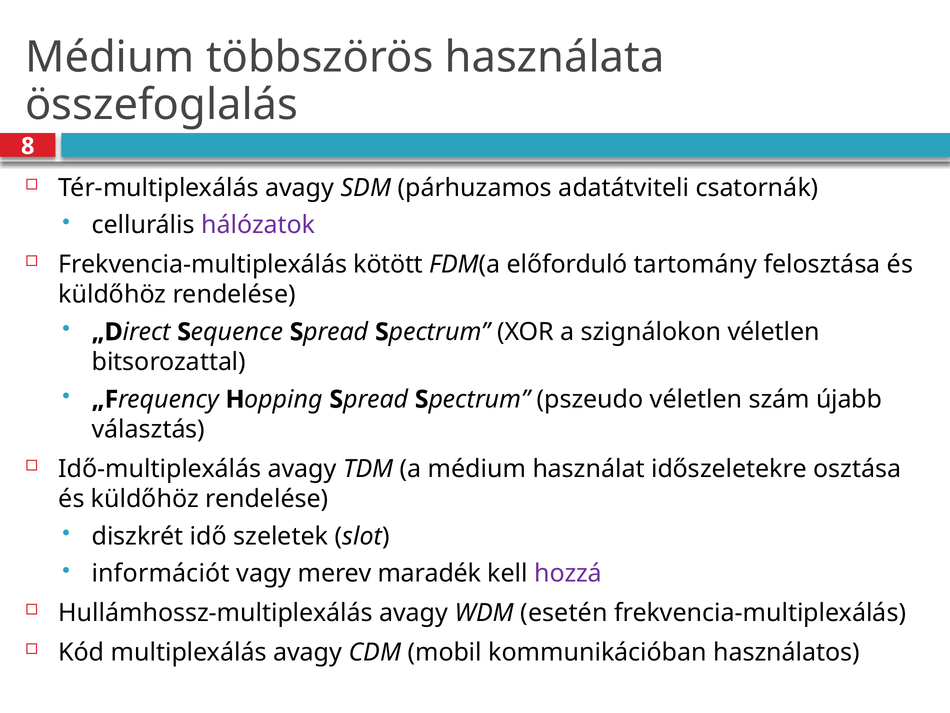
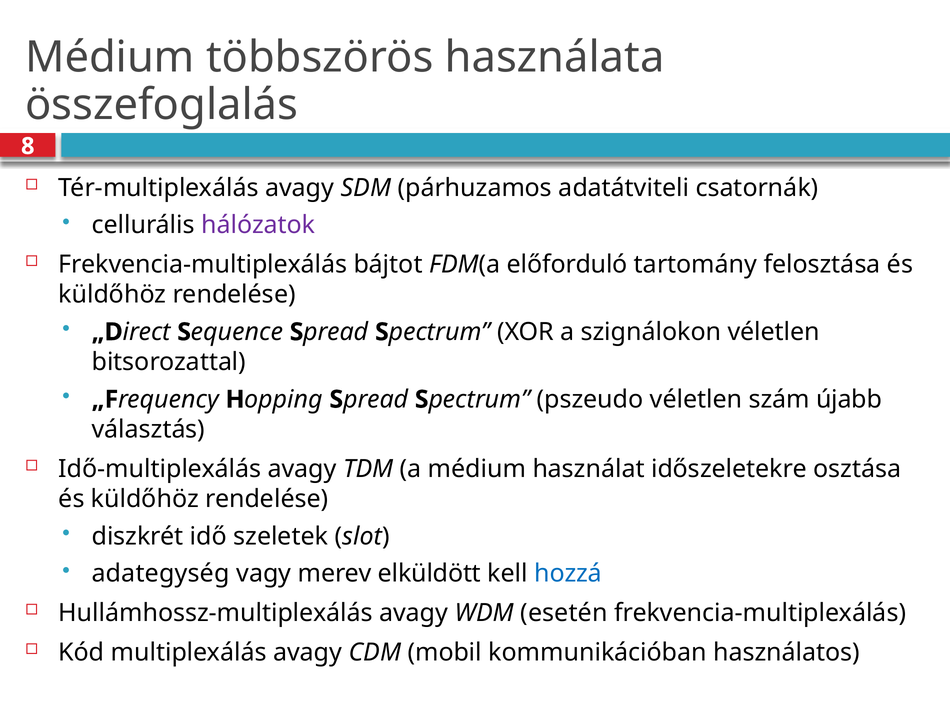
kötött: kötött -> bájtot (388, 264)
információt: információt -> adategység (161, 573)
maradék: maradék -> elküldött (429, 573)
hozzá colour: purple -> blue (568, 573)
